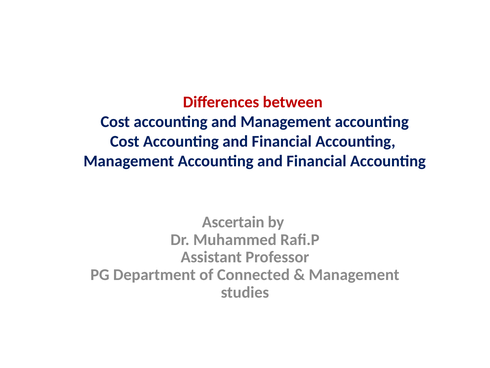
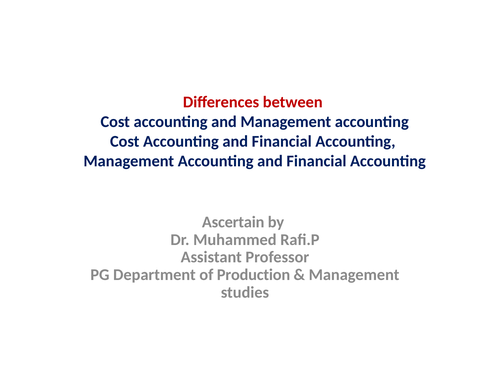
Connected: Connected -> Production (254, 275)
